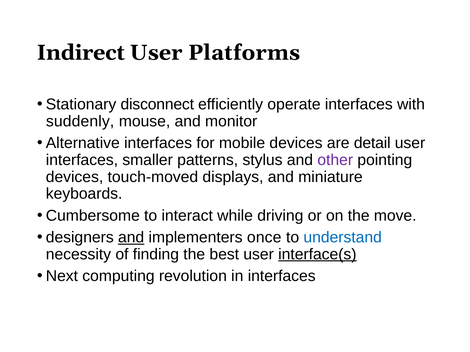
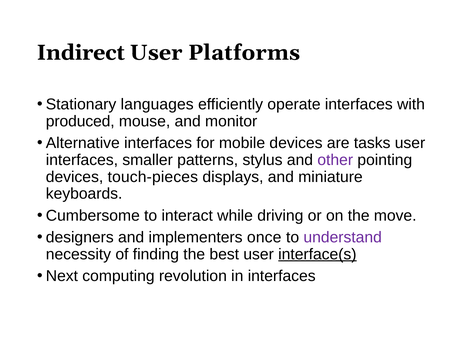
disconnect: disconnect -> languages (157, 105)
suddenly: suddenly -> produced (80, 121)
detail: detail -> tasks (372, 143)
touch-moved: touch-moved -> touch-pieces (153, 177)
and underline: present -> none (131, 238)
understand colour: blue -> purple (343, 238)
